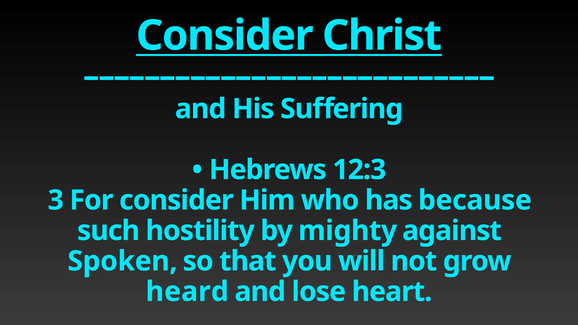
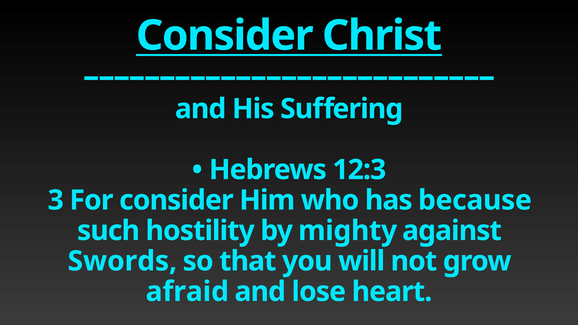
Spoken: Spoken -> Swords (122, 261)
heard: heard -> afraid (187, 292)
